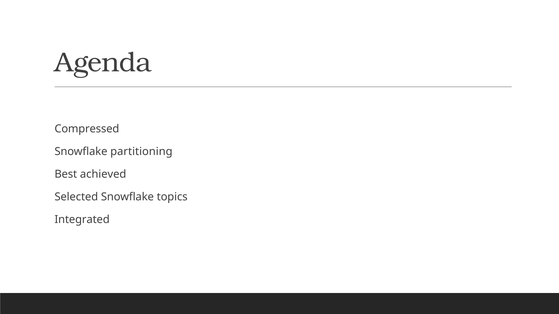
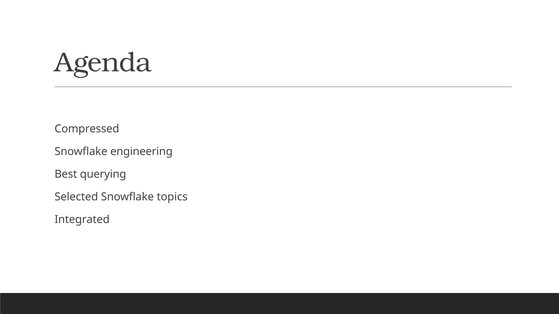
partitioning: partitioning -> engineering (141, 152)
achieved: achieved -> querying (103, 174)
